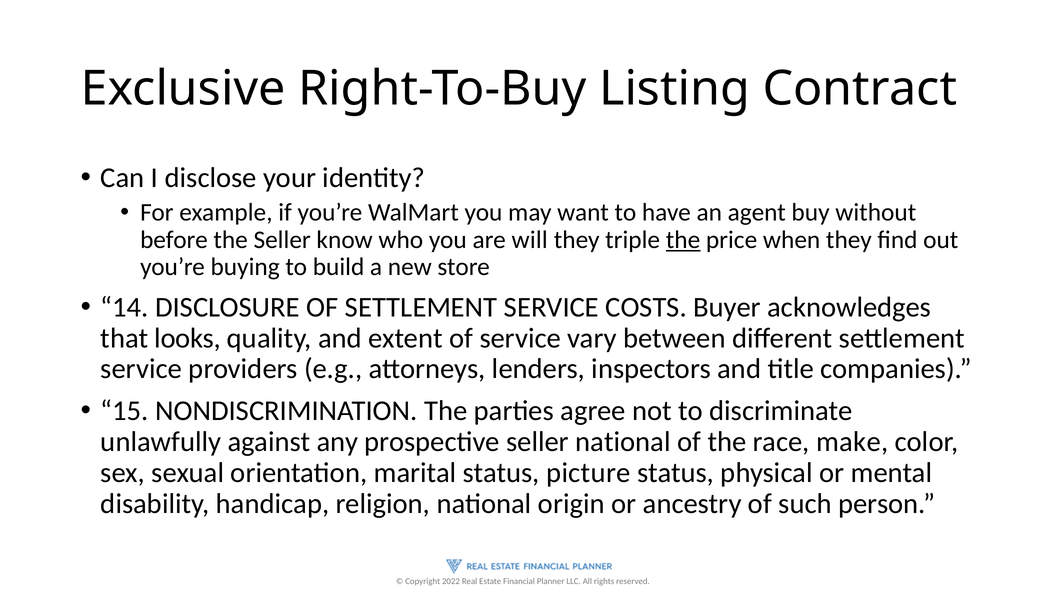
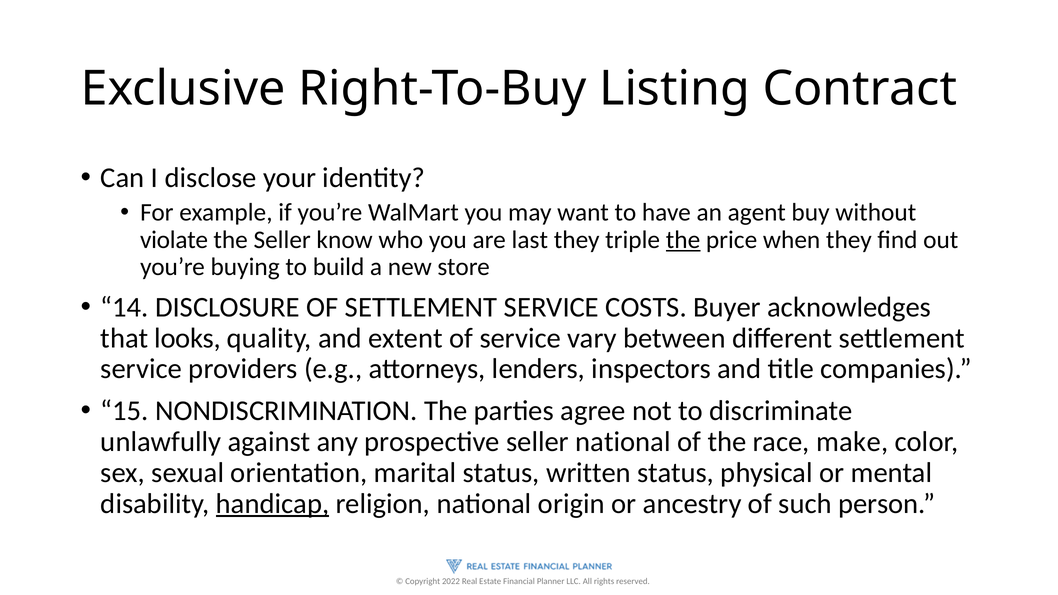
before: before -> violate (174, 240)
will: will -> last (530, 240)
picture: picture -> written (589, 473)
handicap underline: none -> present (273, 504)
